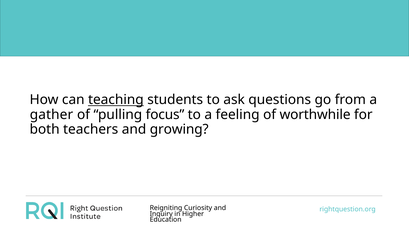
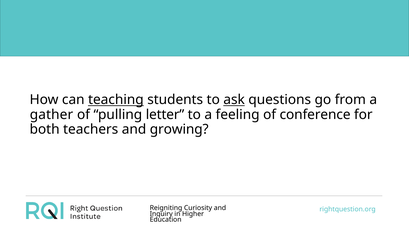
ask underline: none -> present (234, 100)
focus: focus -> letter (165, 115)
worthwhile: worthwhile -> conference (315, 115)
